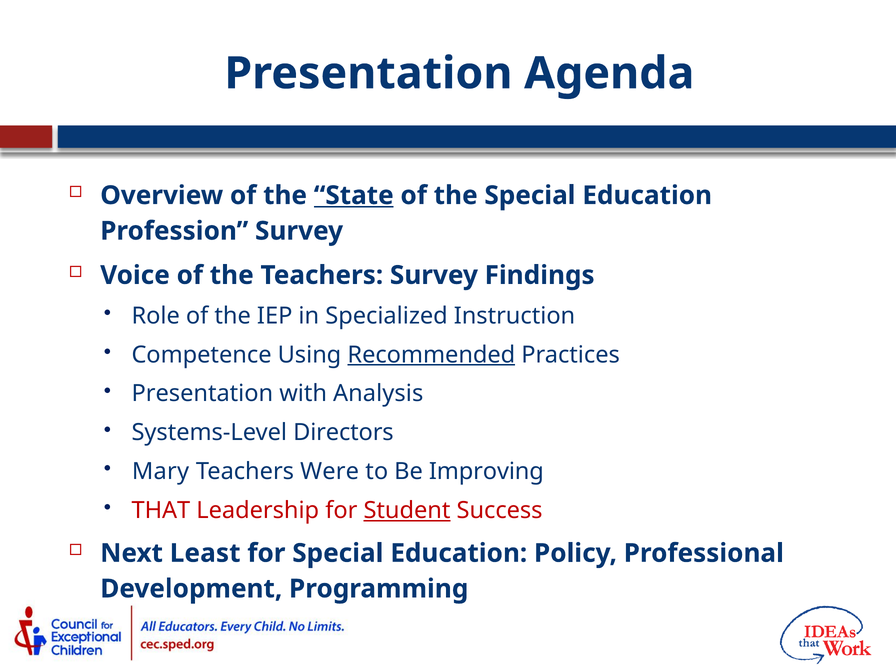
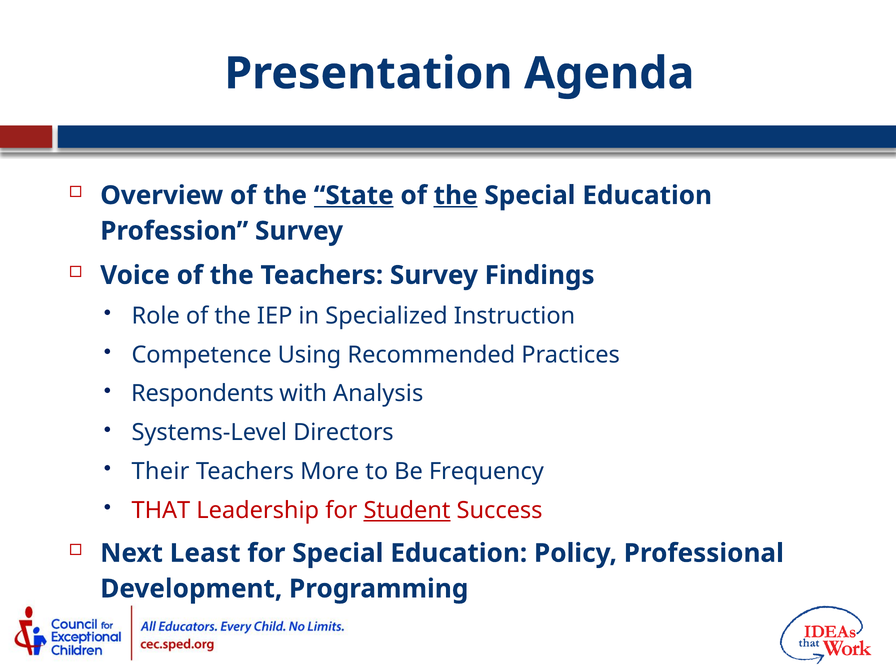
the underline: none -> present (456, 195)
Recommended underline: present -> none (431, 355)
Presentation: Presentation -> Respondents (202, 394)
Mary: Mary -> Their (161, 472)
Were: Were -> More (330, 472)
Improving: Improving -> Frequency (486, 472)
